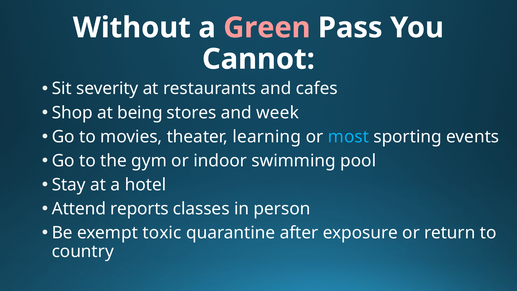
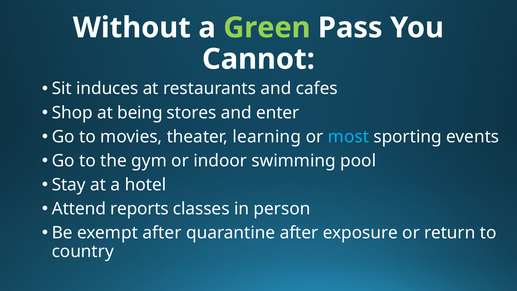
Green colour: pink -> light green (267, 28)
severity: severity -> induces (107, 89)
week: week -> enter (278, 113)
exempt toxic: toxic -> after (162, 233)
